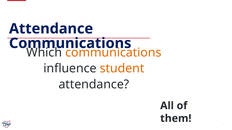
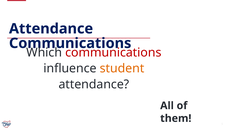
communications colour: orange -> red (113, 53)
